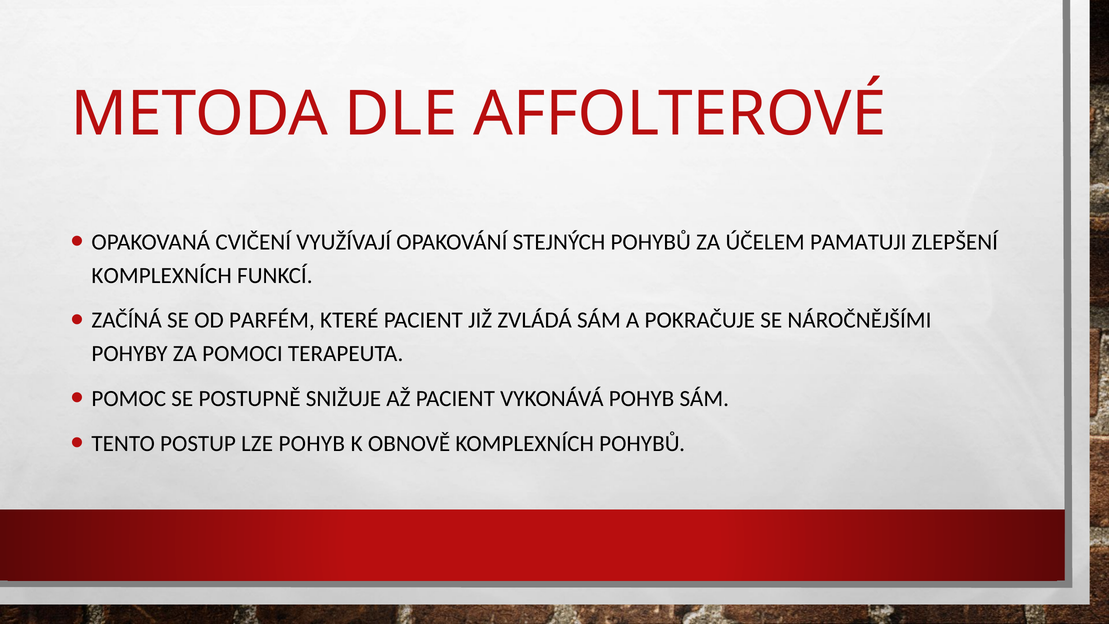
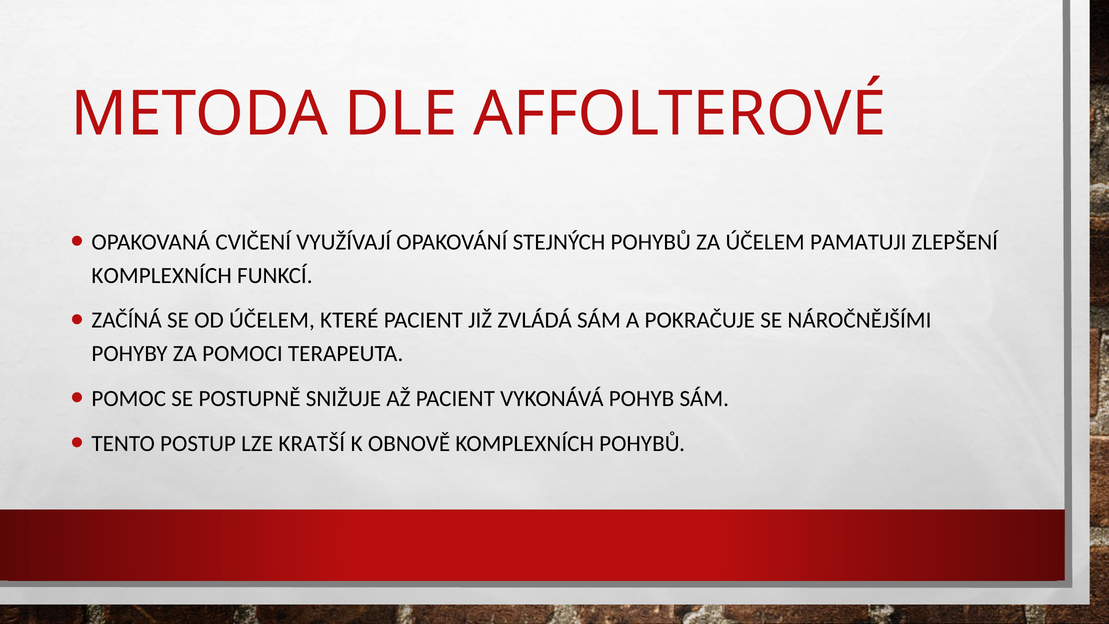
OD PARFÉM: PARFÉM -> ÚČELEM (272, 320)
LZE POHYB: POHYB -> KRATŠÍ (312, 443)
